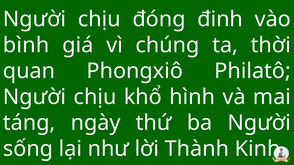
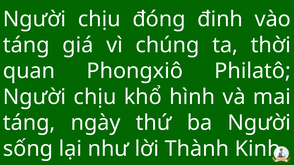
bình: bình -> táng (26, 45)
